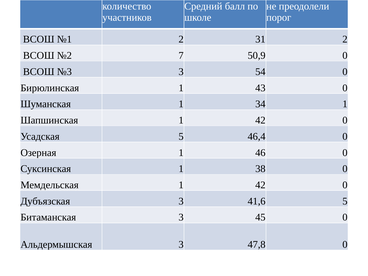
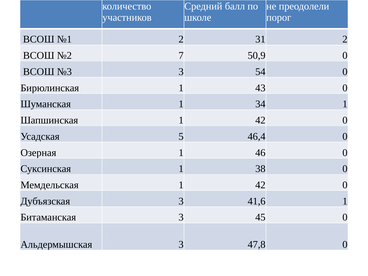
41,6 5: 5 -> 1 (345, 201)
